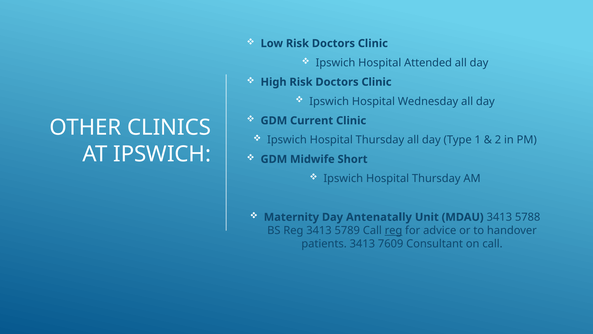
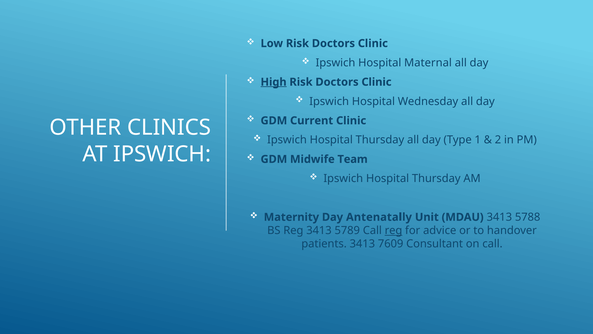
Attended: Attended -> Maternal (428, 63)
High underline: none -> present (274, 82)
Short: Short -> Team (353, 159)
